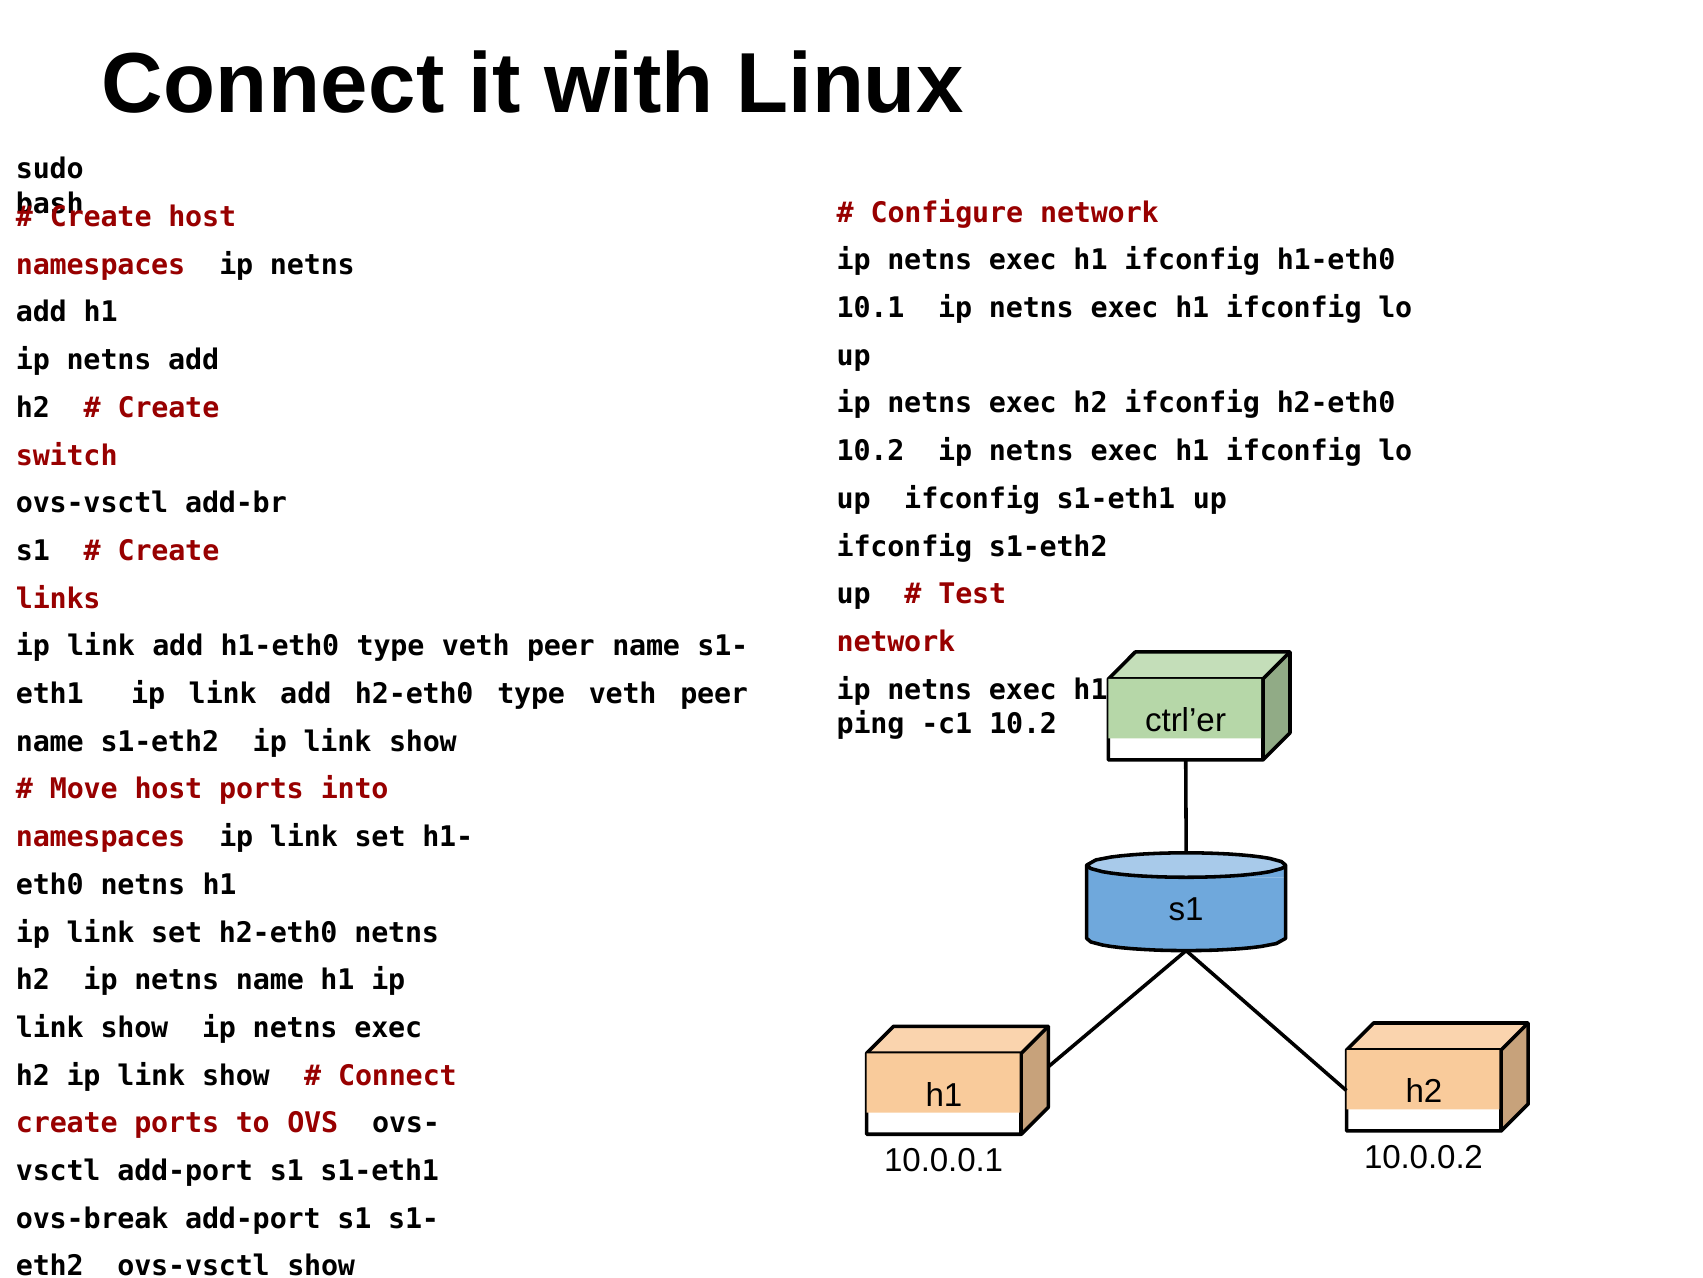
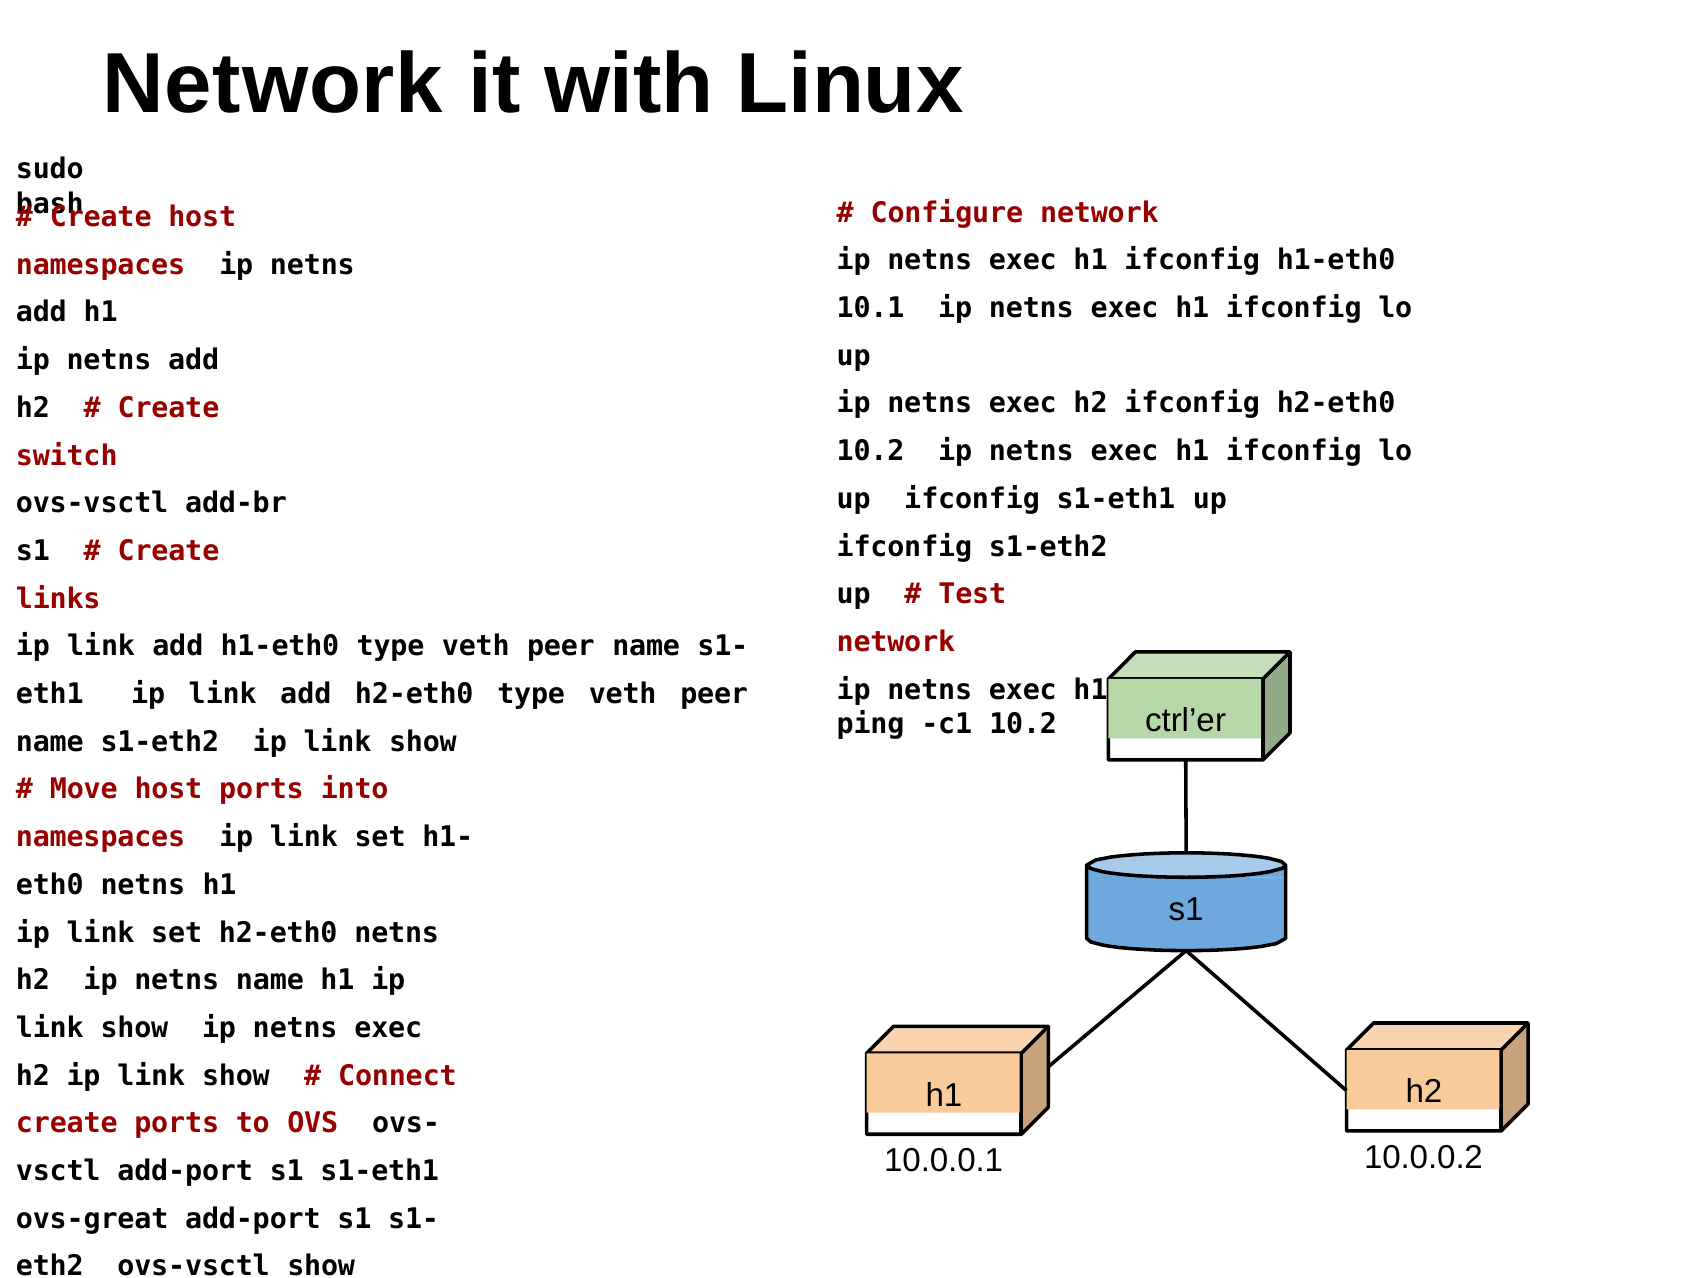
Connect: Connect -> Network (273, 85)
ovs-break: ovs-break -> ovs-great (92, 1218)
